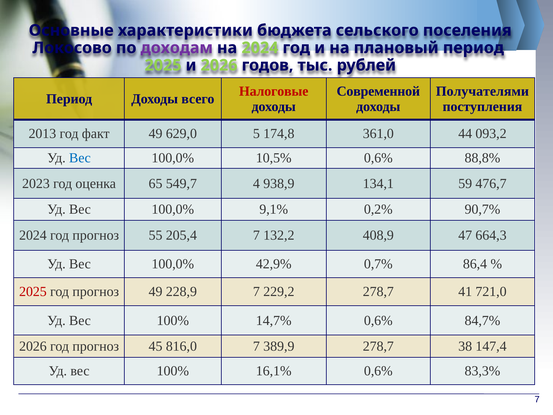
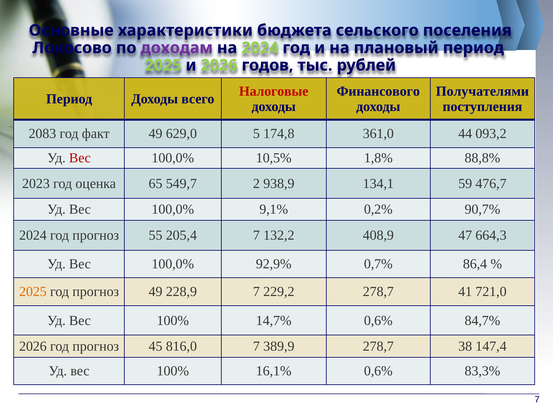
Современной: Современной -> Финансового (378, 91)
2013: 2013 -> 2083 (42, 134)
Вес colour: blue -> red (80, 158)
10,5% 0,6%: 0,6% -> 1,8% (378, 158)
4: 4 -> 2 (256, 183)
42,9%: 42,9% -> 92,9% (274, 264)
2025 colour: red -> orange (33, 292)
